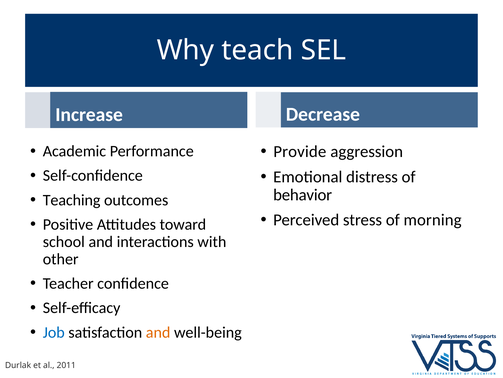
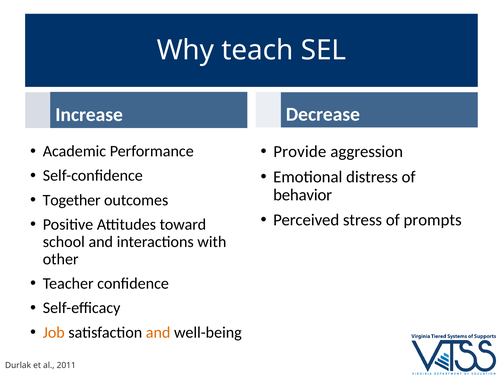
Teaching: Teaching -> Together (72, 200)
morning: morning -> prompts (433, 220)
Job colour: blue -> orange (54, 332)
